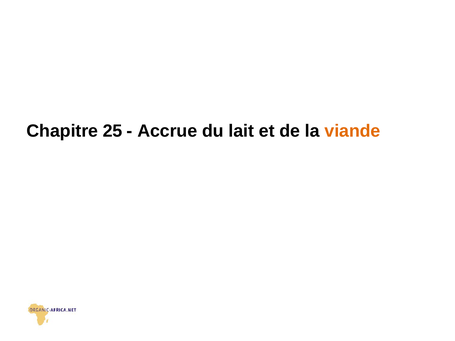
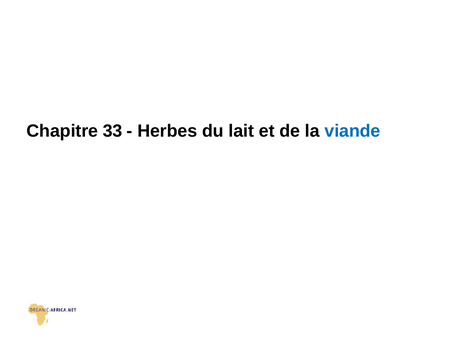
25: 25 -> 33 (112, 131)
Accrue: Accrue -> Herbes (167, 131)
viande colour: orange -> blue (353, 131)
